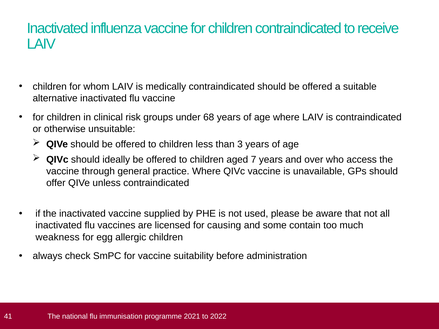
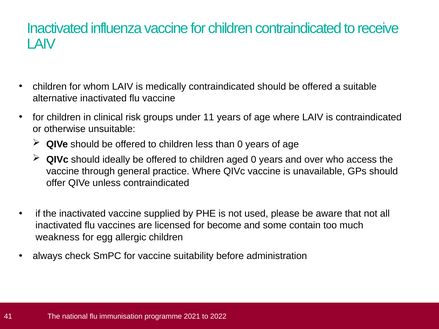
68: 68 -> 11 (209, 117)
than 3: 3 -> 0 (240, 144)
aged 7: 7 -> 0 (254, 160)
causing: causing -> become (224, 226)
